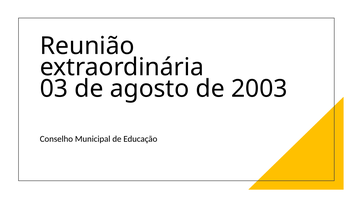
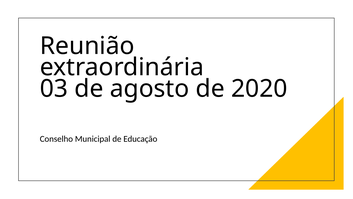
2003: 2003 -> 2020 (259, 88)
